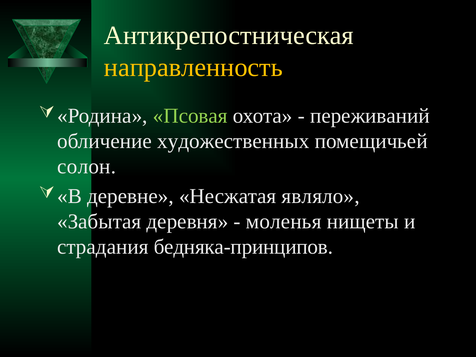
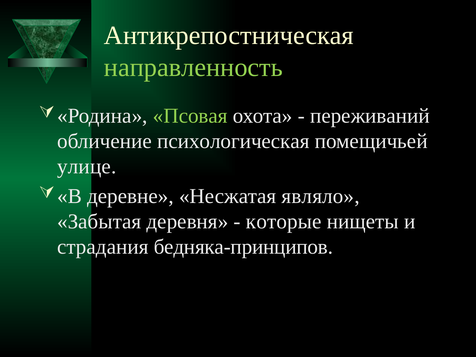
направленность colour: yellow -> light green (193, 67)
художественных: художественных -> психологическая (233, 141)
солон: солон -> улице (87, 167)
моленья: моленья -> которые (284, 222)
